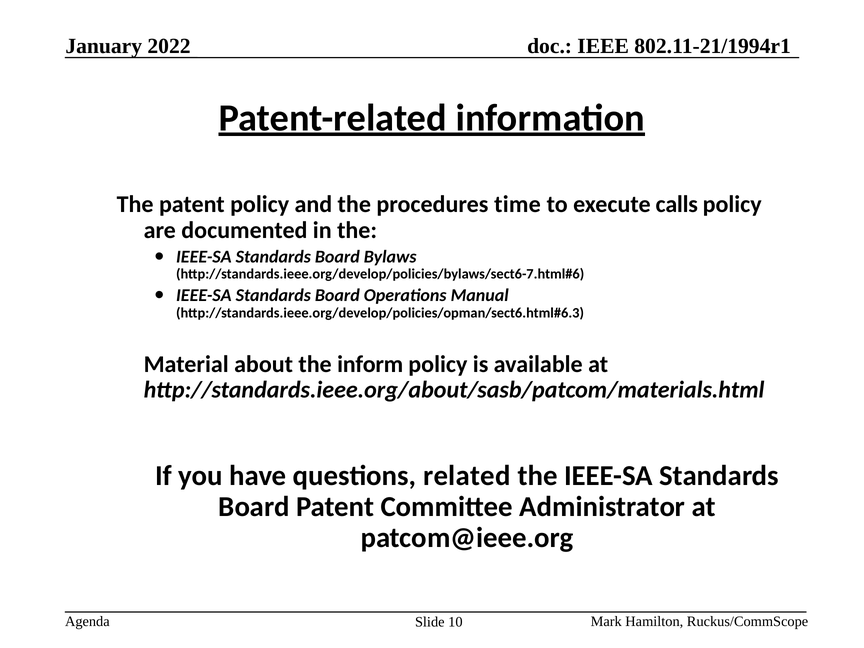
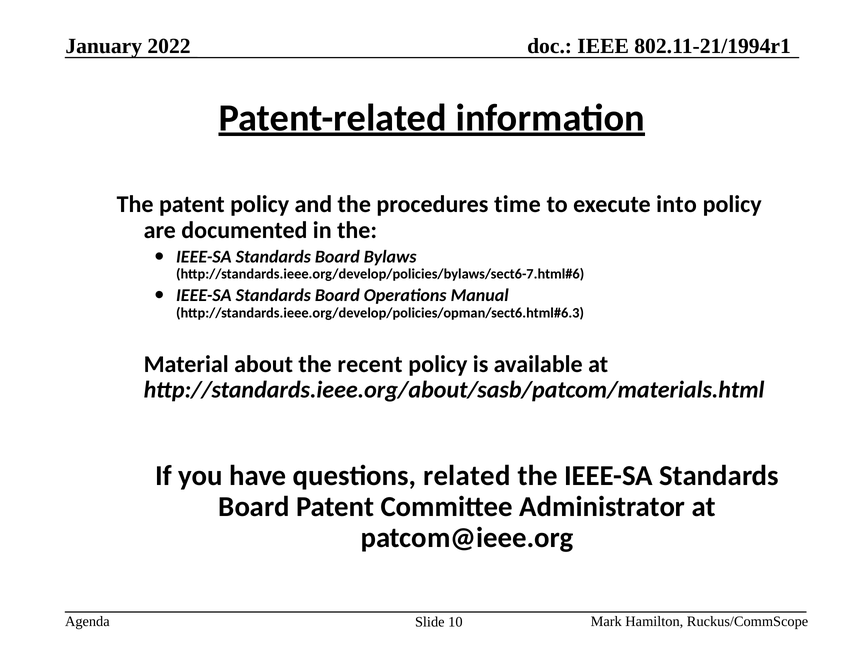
calls: calls -> into (676, 204)
inform: inform -> recent (370, 364)
